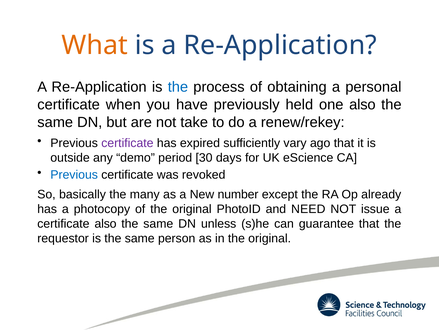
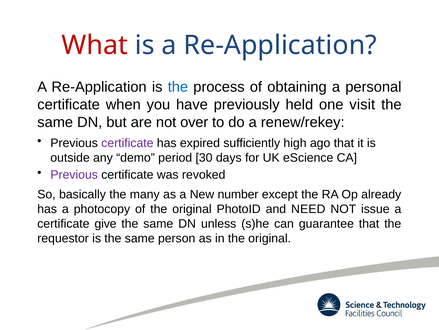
What colour: orange -> red (95, 45)
one also: also -> visit (362, 104)
take: take -> over (194, 122)
vary: vary -> high (295, 143)
Previous colour: blue -> purple (74, 174)
certificate also: also -> give (106, 223)
